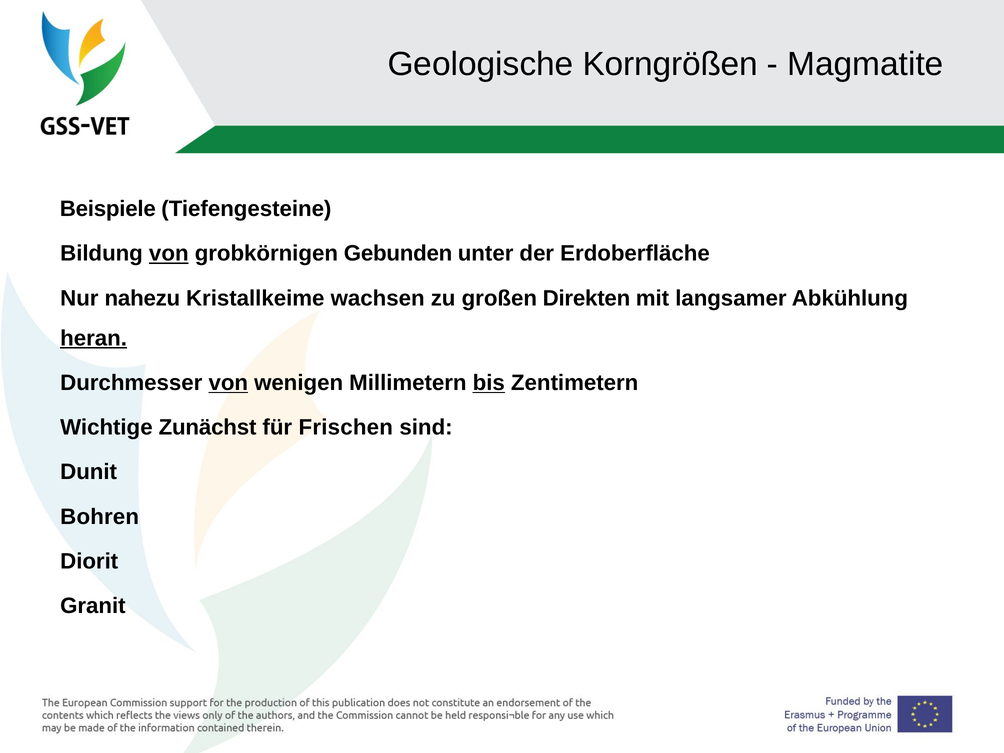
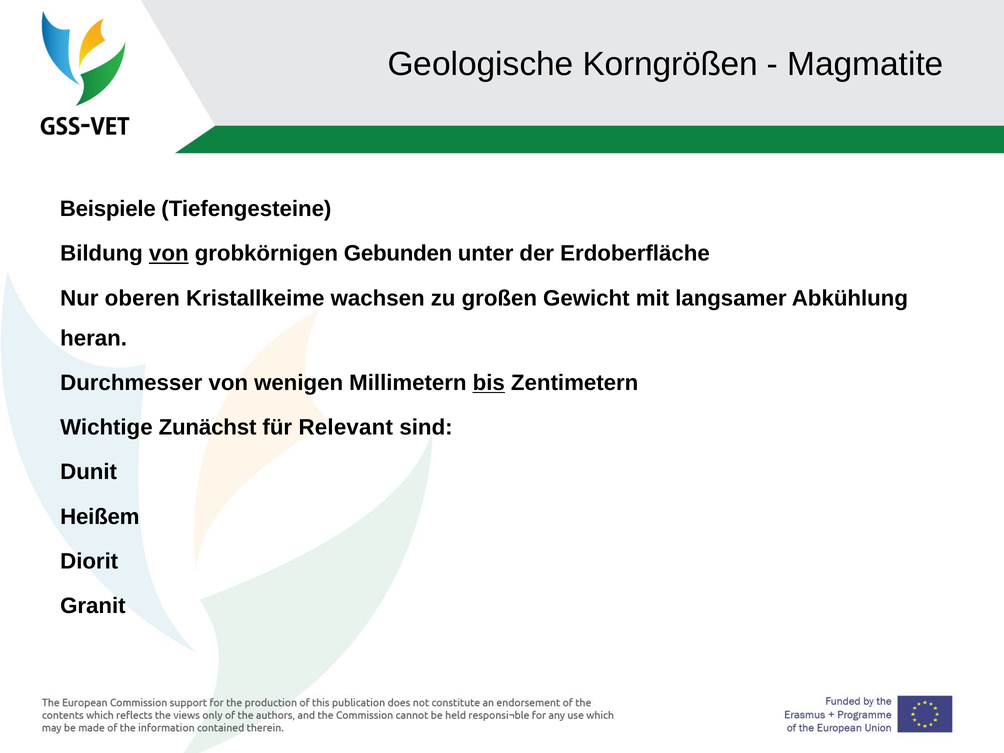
nahezu: nahezu -> oberen (142, 298)
Direkten: Direkten -> Gewicht (586, 298)
heran underline: present -> none (94, 338)
von underline: present -> none (228, 383)
Frischen: Frischen -> Relevant (346, 427)
Bohren: Bohren -> Heißem (100, 517)
